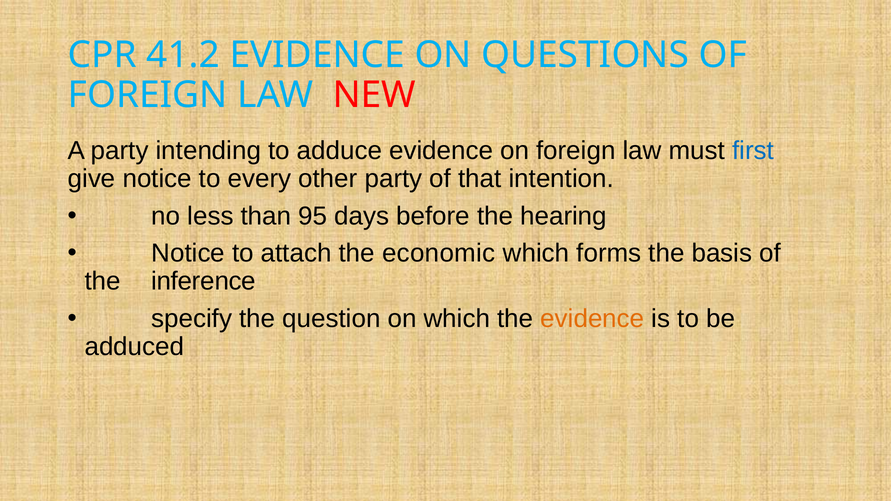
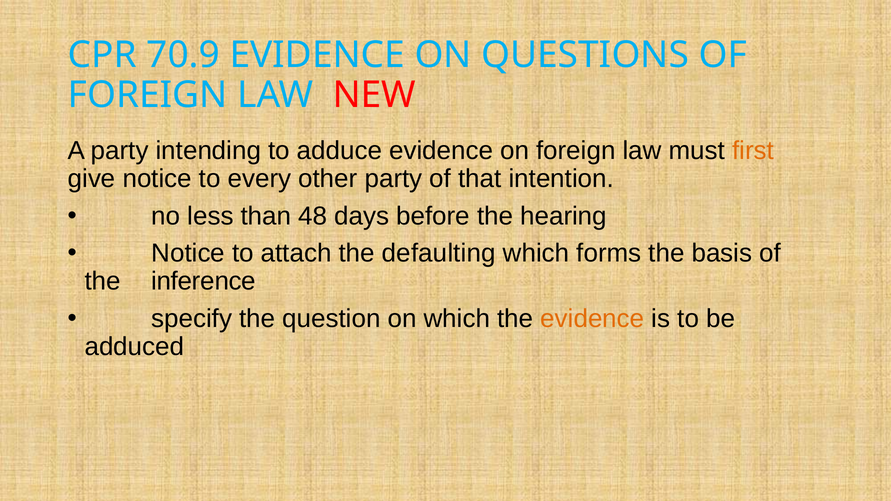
41.2: 41.2 -> 70.9 (183, 55)
first colour: blue -> orange (753, 151)
95: 95 -> 48 (313, 216)
economic: economic -> defaulting (439, 253)
